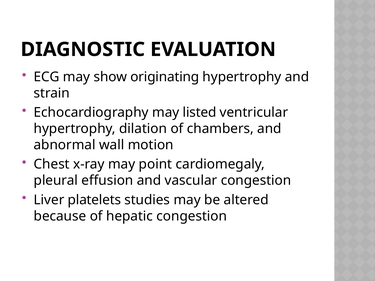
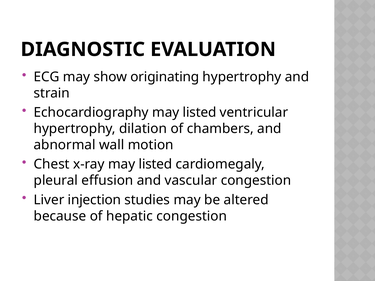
x-ray may point: point -> listed (155, 164)
platelets: platelets -> injection (94, 200)
